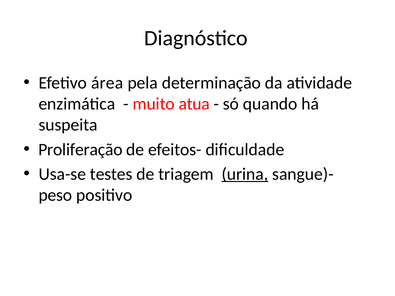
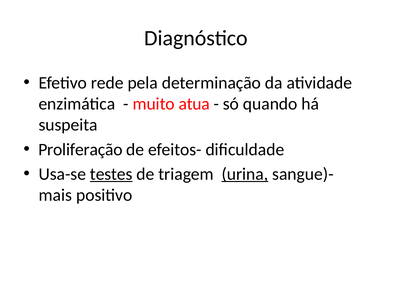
área: área -> rede (107, 83)
testes underline: none -> present (111, 174)
peso: peso -> mais (55, 195)
